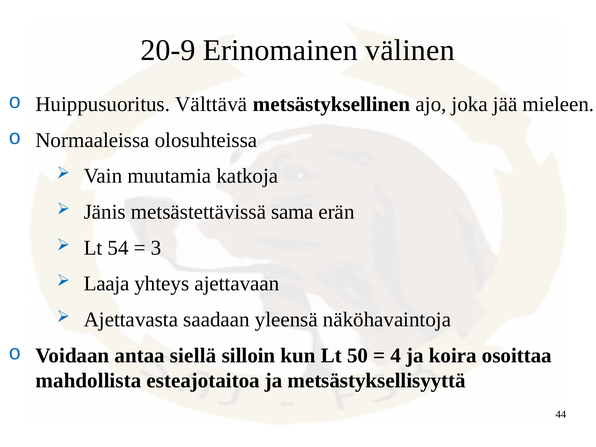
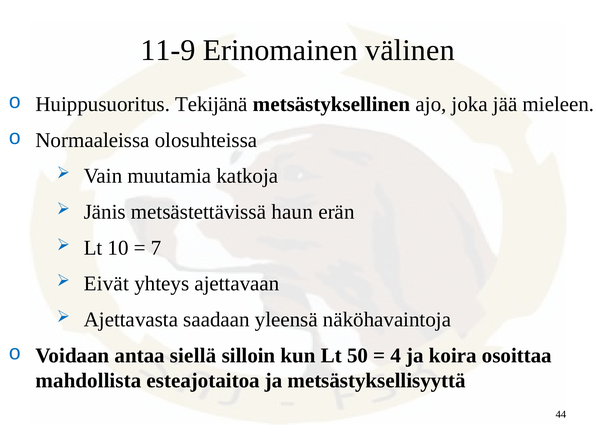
20-9: 20-9 -> 11-9 (168, 50)
Välttävä: Välttävä -> Tekijänä (211, 104)
sama: sama -> haun (292, 212)
54: 54 -> 10 (118, 248)
3: 3 -> 7 (156, 248)
Laaja: Laaja -> Eivät (106, 284)
